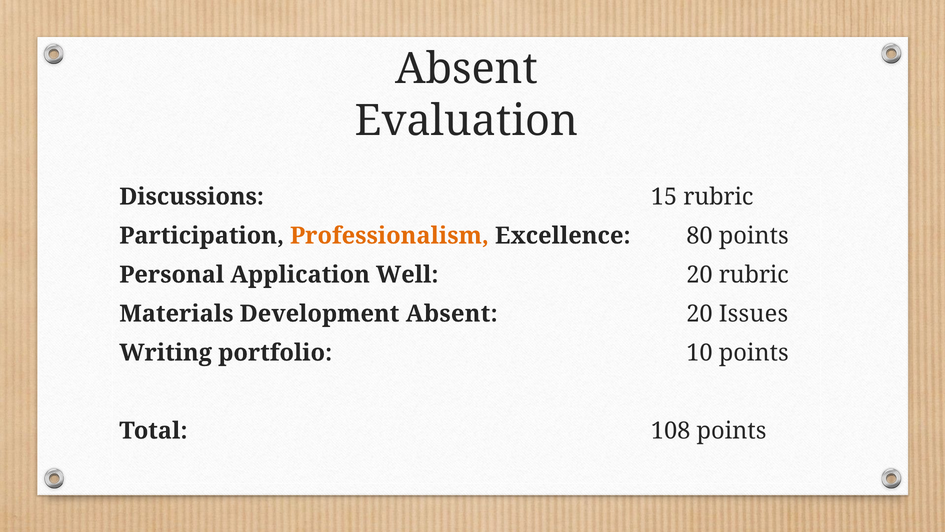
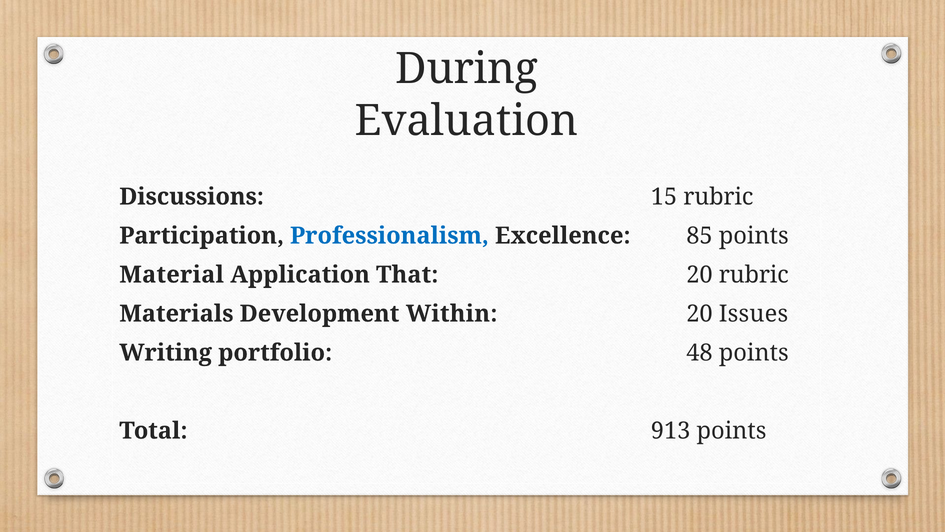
Absent: Absent -> During (467, 69)
Professionalism colour: orange -> blue (389, 236)
80: 80 -> 85 (699, 236)
Personal: Personal -> Material (172, 275)
Well: Well -> That (407, 275)
Development Absent: Absent -> Within (452, 314)
10: 10 -> 48 (699, 352)
108: 108 -> 913 (671, 430)
